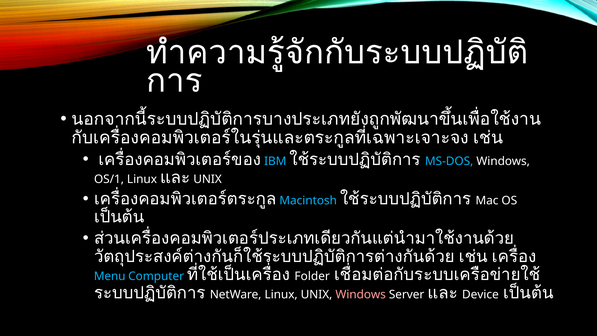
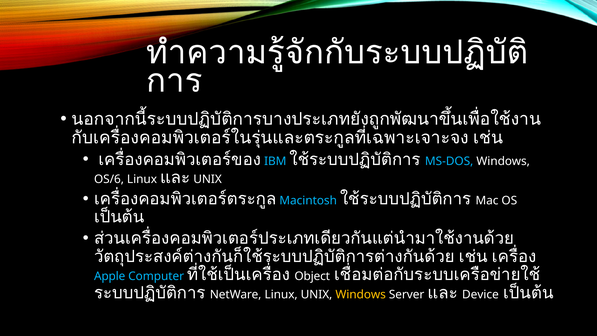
OS/1: OS/1 -> OS/6 (109, 179)
Folder: Folder -> Object (312, 276)
Menu: Menu -> Apple (110, 276)
Windows colour: pink -> yellow (361, 294)
